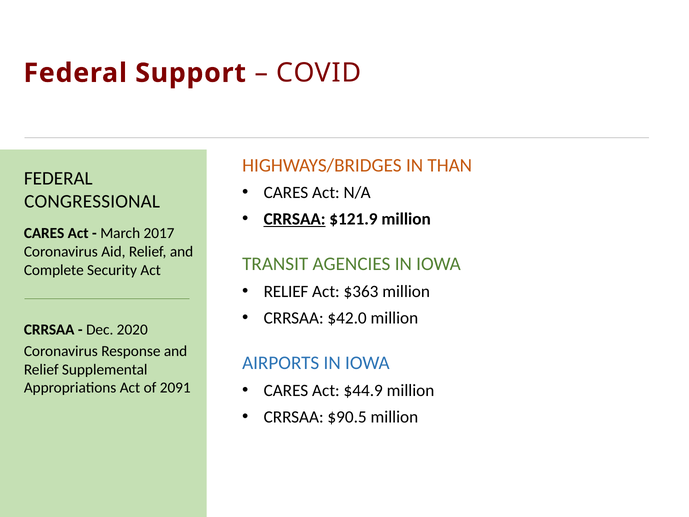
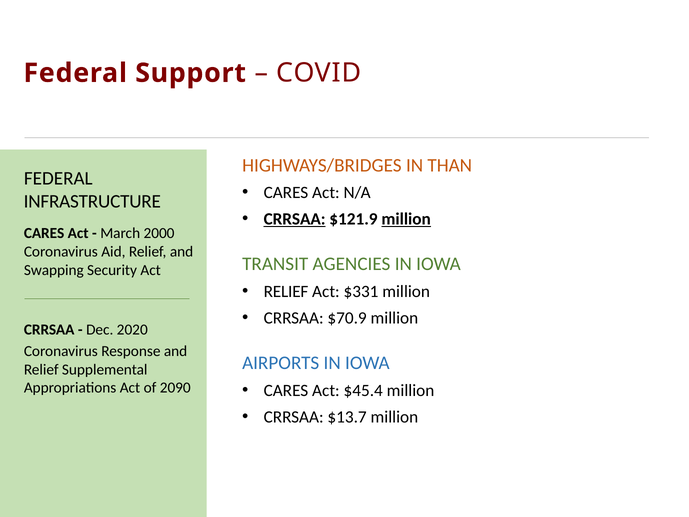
CONGRESSIONAL: CONGRESSIONAL -> INFRASTRUCTURE (92, 201)
million underline: none -> present (406, 219)
2017: 2017 -> 2000 (159, 233)
Complete: Complete -> Swapping (54, 270)
$363: $363 -> $331 (361, 291)
$42.0: $42.0 -> $70.9 (347, 318)
$44.9: $44.9 -> $45.4 (363, 390)
2091: 2091 -> 2090 (175, 388)
$90.5: $90.5 -> $13.7 (347, 417)
